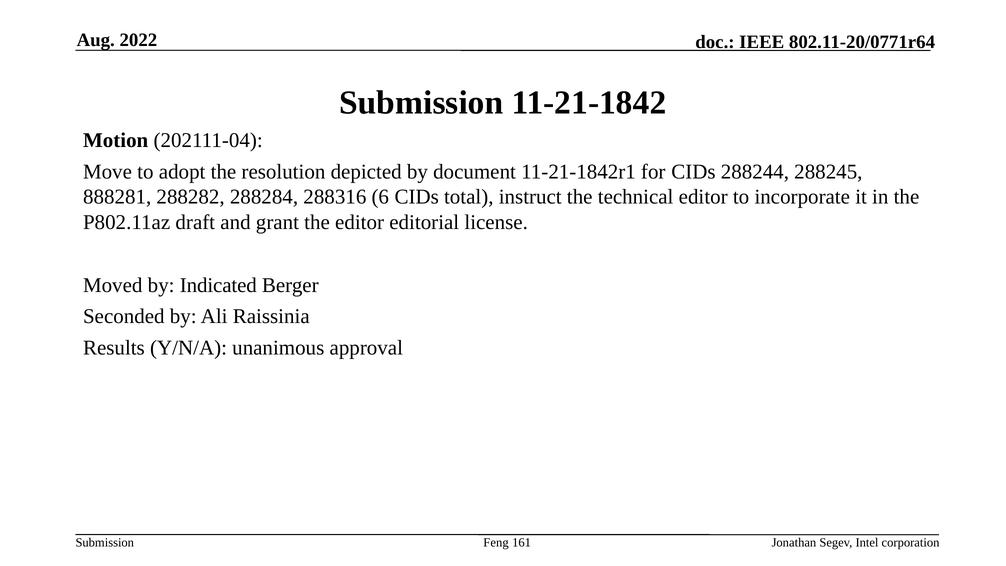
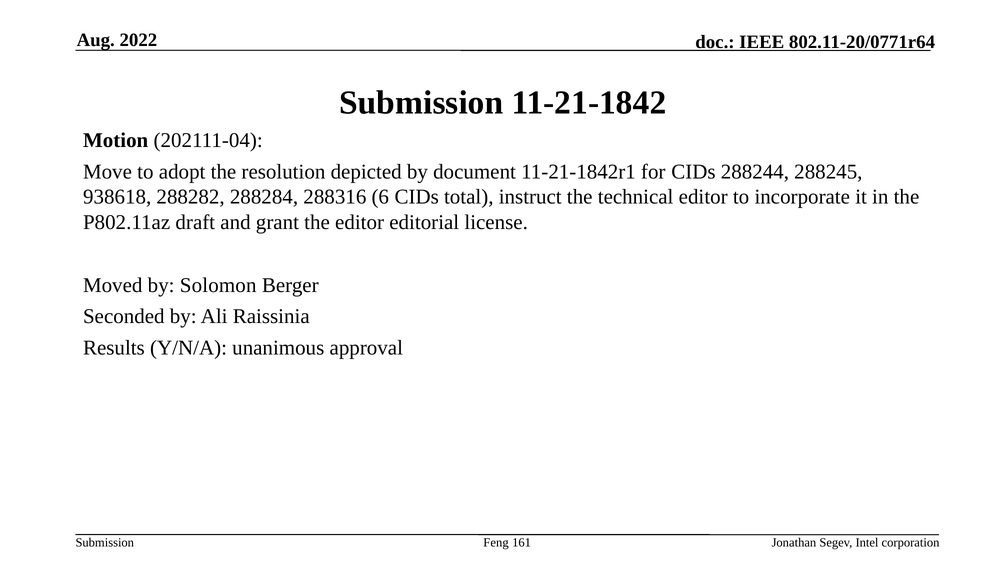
888281: 888281 -> 938618 (117, 197)
Indicated: Indicated -> Solomon (218, 285)
